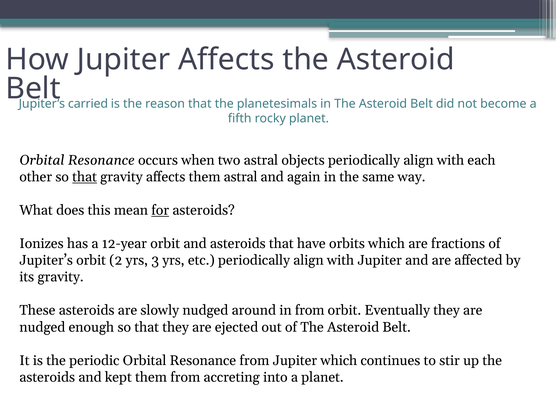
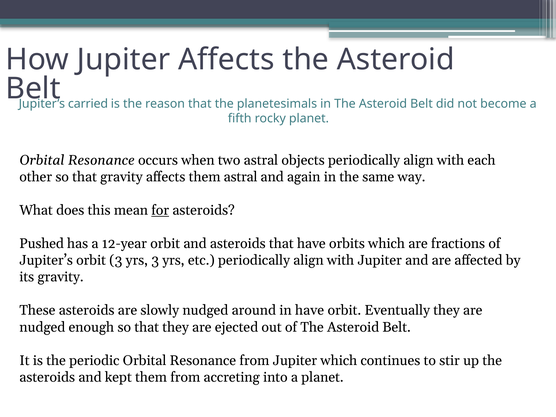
that underline: present -> none (85, 177)
Ionizes: Ionizes -> Pushed (42, 244)
orbit 2: 2 -> 3 (116, 260)
in from: from -> have (310, 310)
